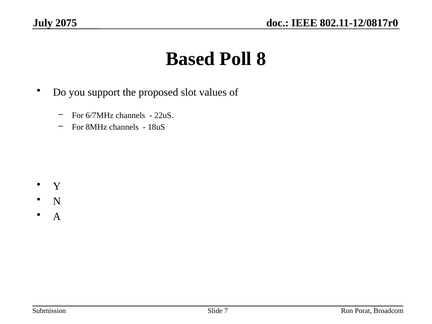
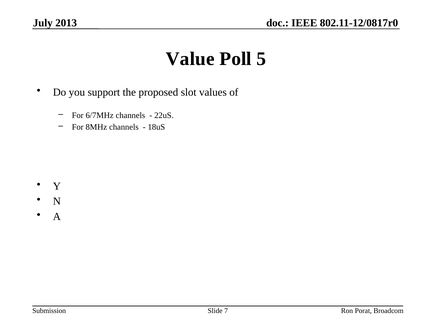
2075: 2075 -> 2013 (66, 23)
Based: Based -> Value (190, 59)
8: 8 -> 5 (261, 59)
